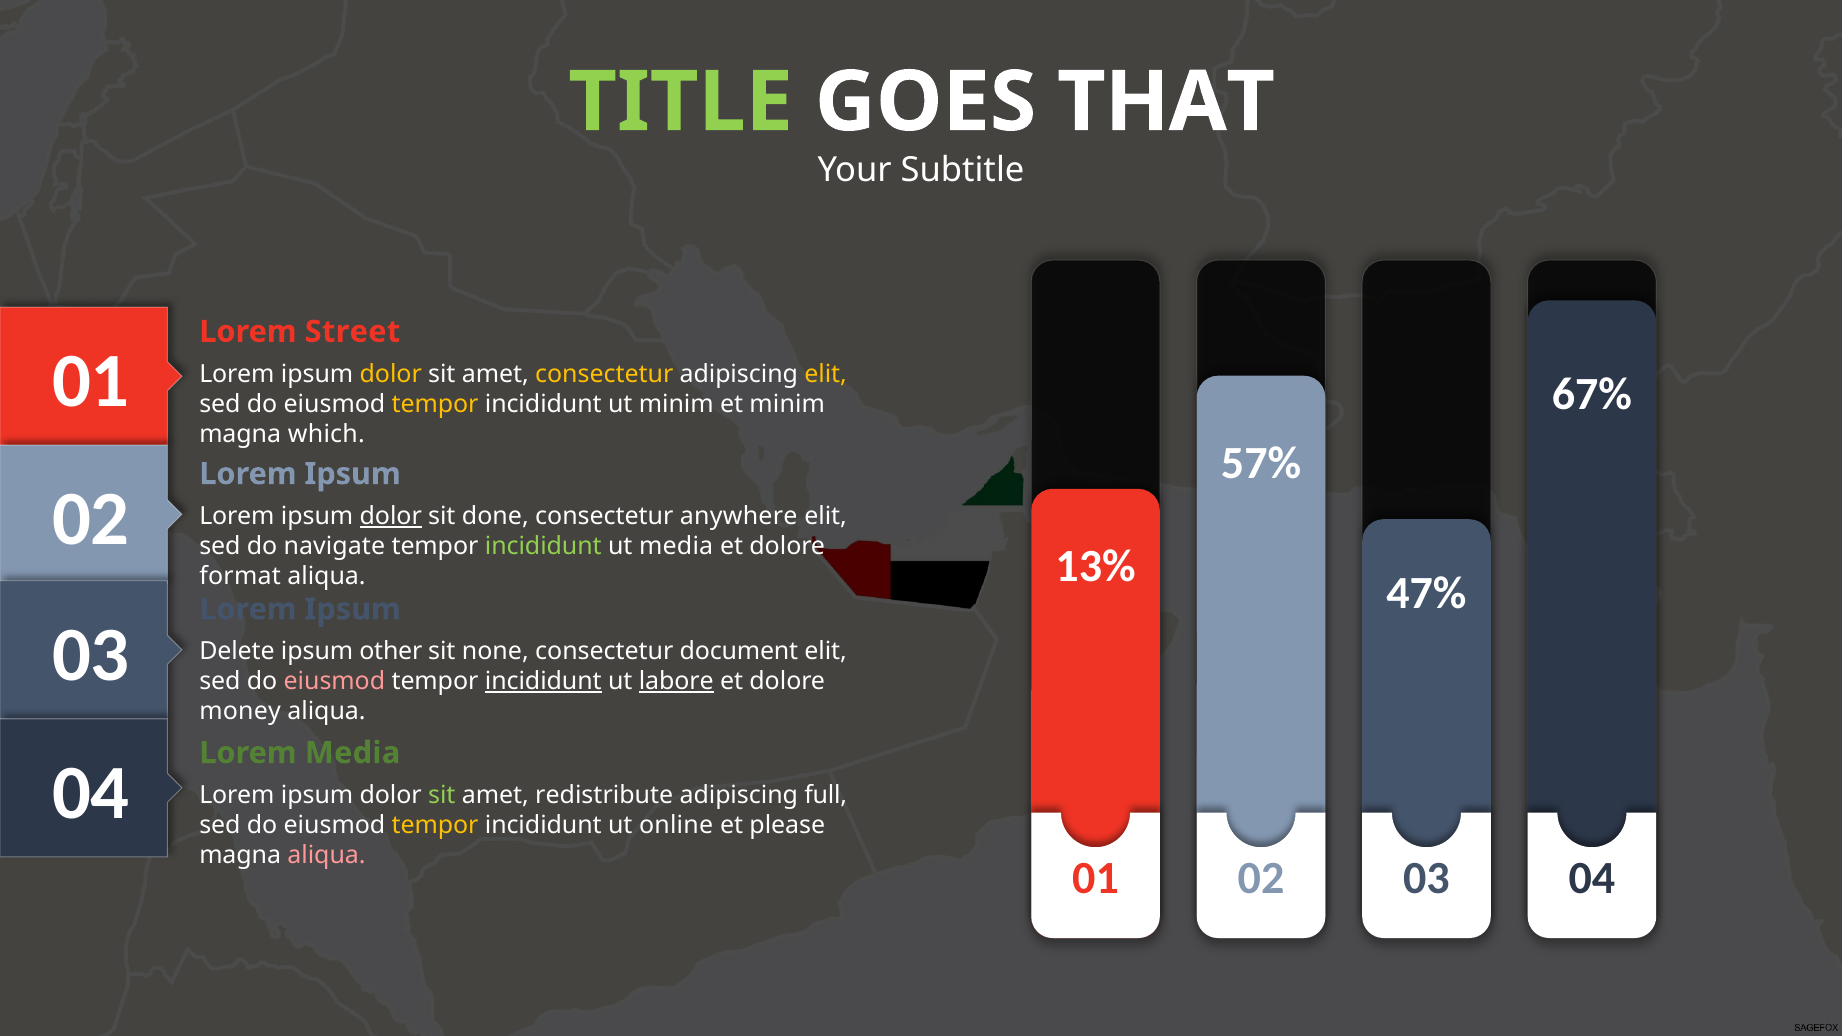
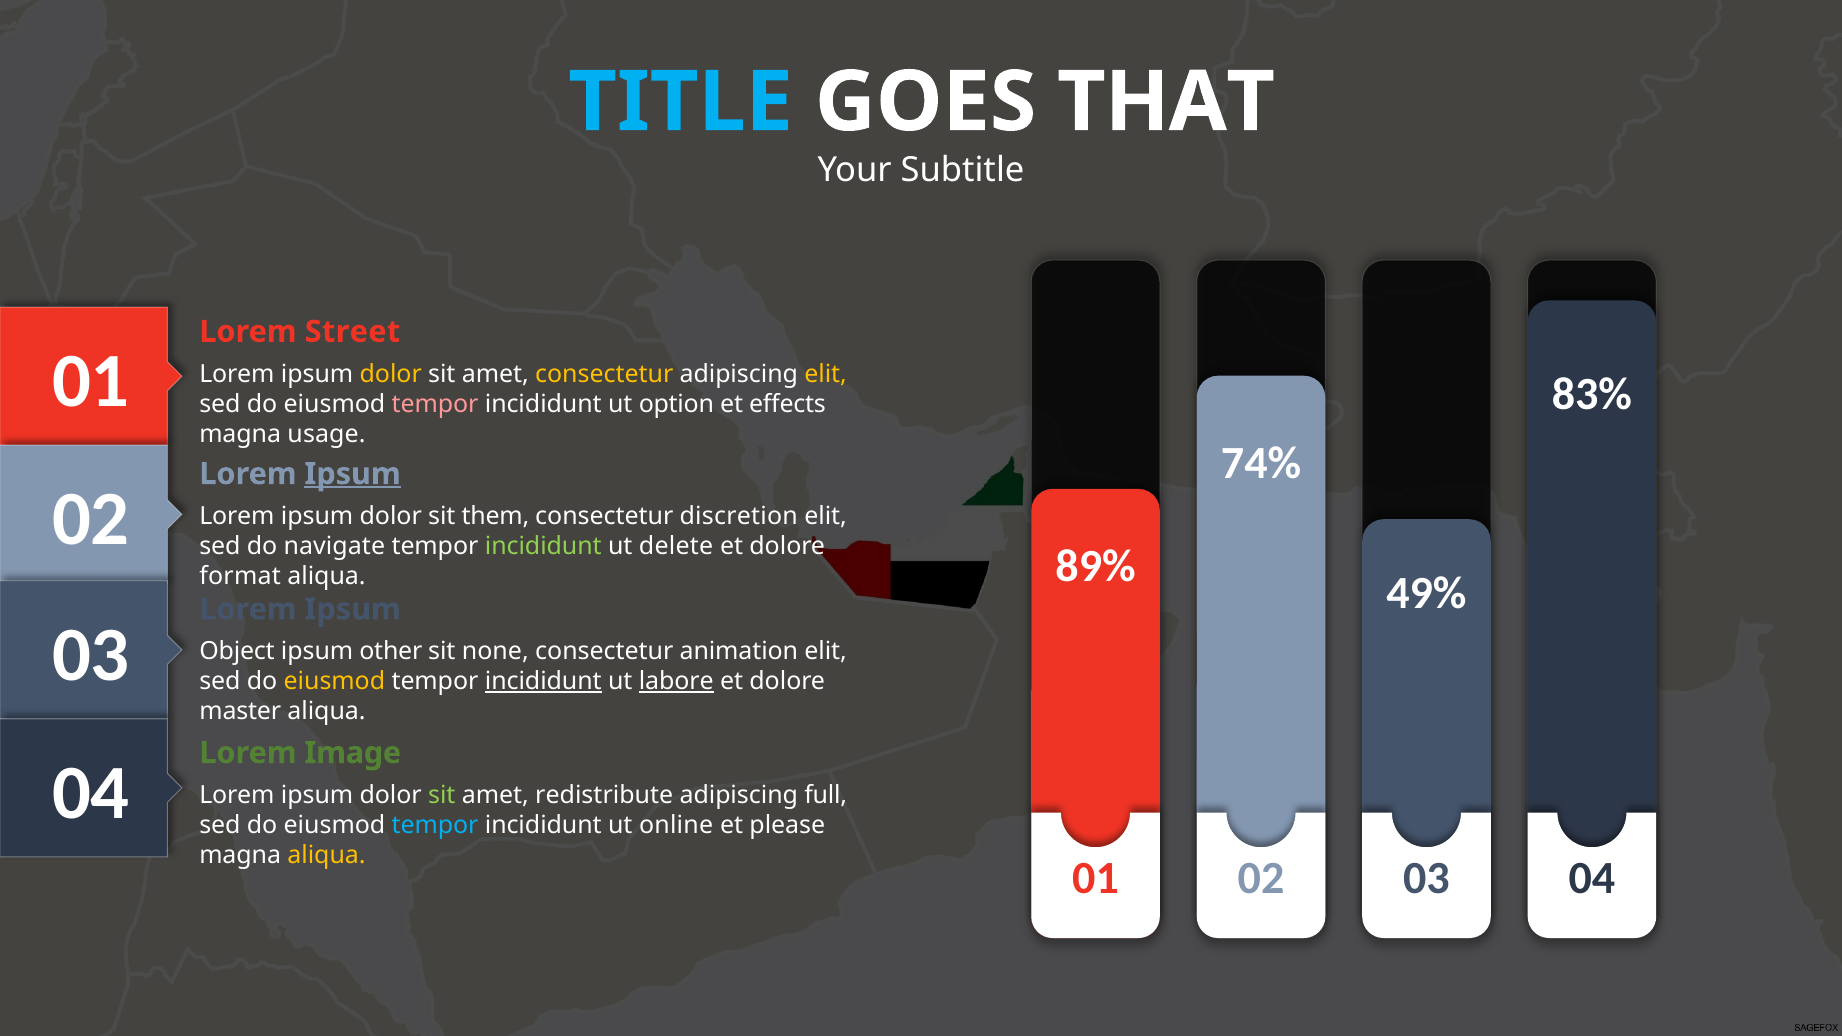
TITLE colour: light green -> light blue (681, 102)
67%: 67% -> 83% (1592, 394)
tempor colour: yellow -> pink (435, 404)
ut minim: minim -> option (676, 404)
et minim: minim -> effects (787, 404)
which: which -> usage (326, 434)
57%: 57% -> 74% (1261, 463)
Ipsum underline: none -> present (353, 474)
dolor underline: present -> none (391, 516)
done: done -> them (495, 516)
anywhere: anywhere -> discretion (739, 516)
ut media: media -> delete (676, 546)
13%: 13% -> 89% (1096, 566)
47%: 47% -> 49% (1427, 594)
Delete: Delete -> Object (237, 652)
document: document -> animation (739, 652)
eiusmod colour: pink -> yellow (334, 682)
money: money -> master (240, 711)
Lorem Media: Media -> Image (353, 753)
tempor colour: yellow -> light blue (435, 825)
aliqua colour: pink -> yellow (327, 855)
